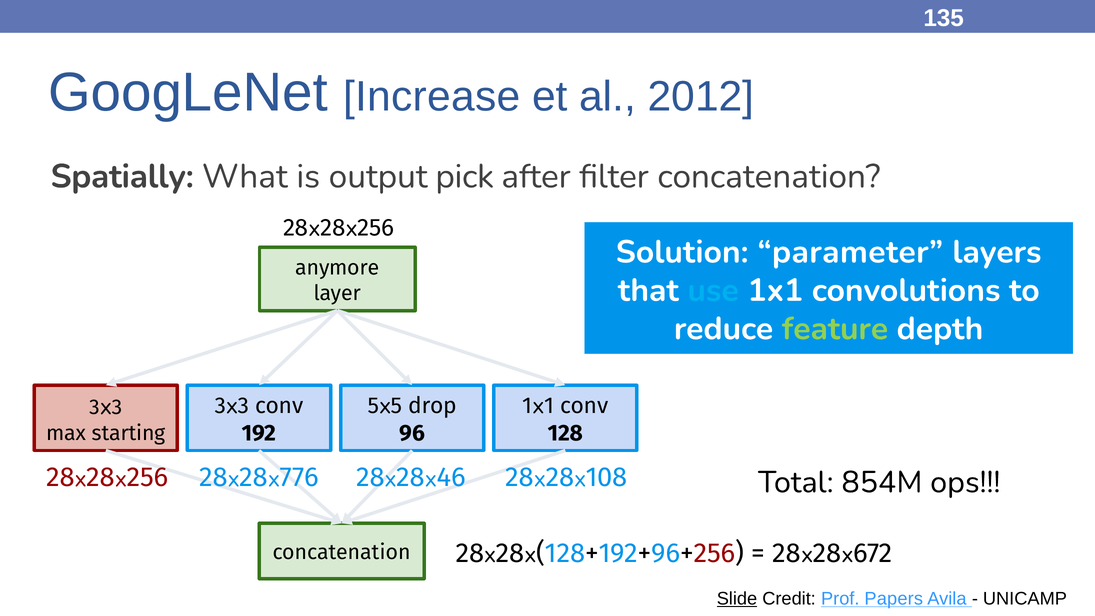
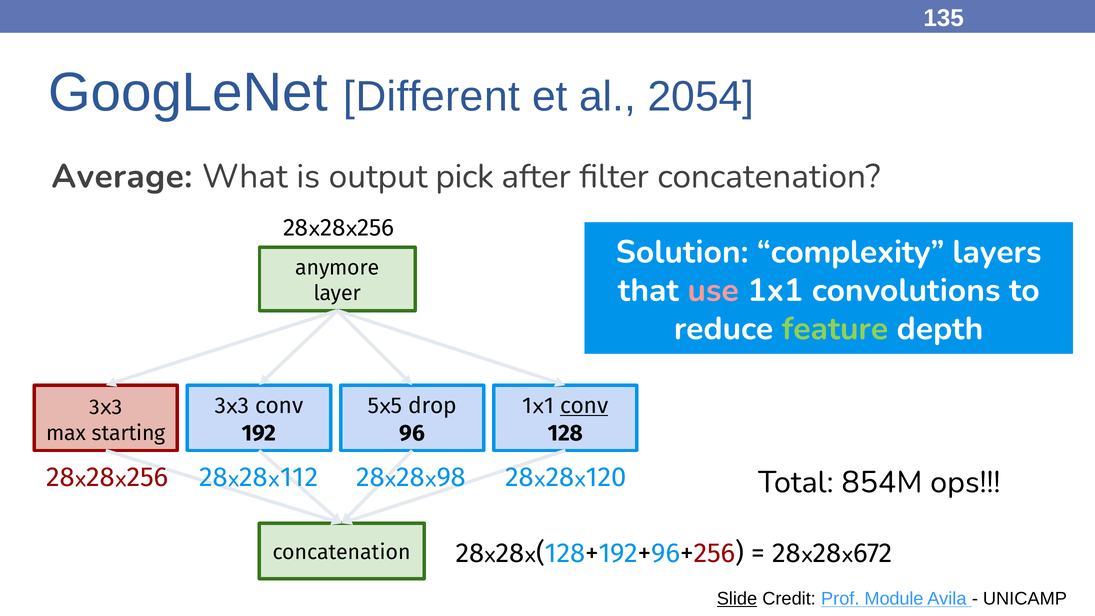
Increase: Increase -> Different (432, 96)
2012: 2012 -> 2054 (701, 96)
Spatially: Spatially -> Average (122, 176)
parameter: parameter -> complexity (851, 252)
use colour: light blue -> pink (713, 290)
conv underline: none -> present (584, 406)
776: 776 -> 112 (299, 477)
46: 46 -> 98 (451, 477)
108: 108 -> 120 (606, 477)
Papers: Papers -> Module (894, 599)
